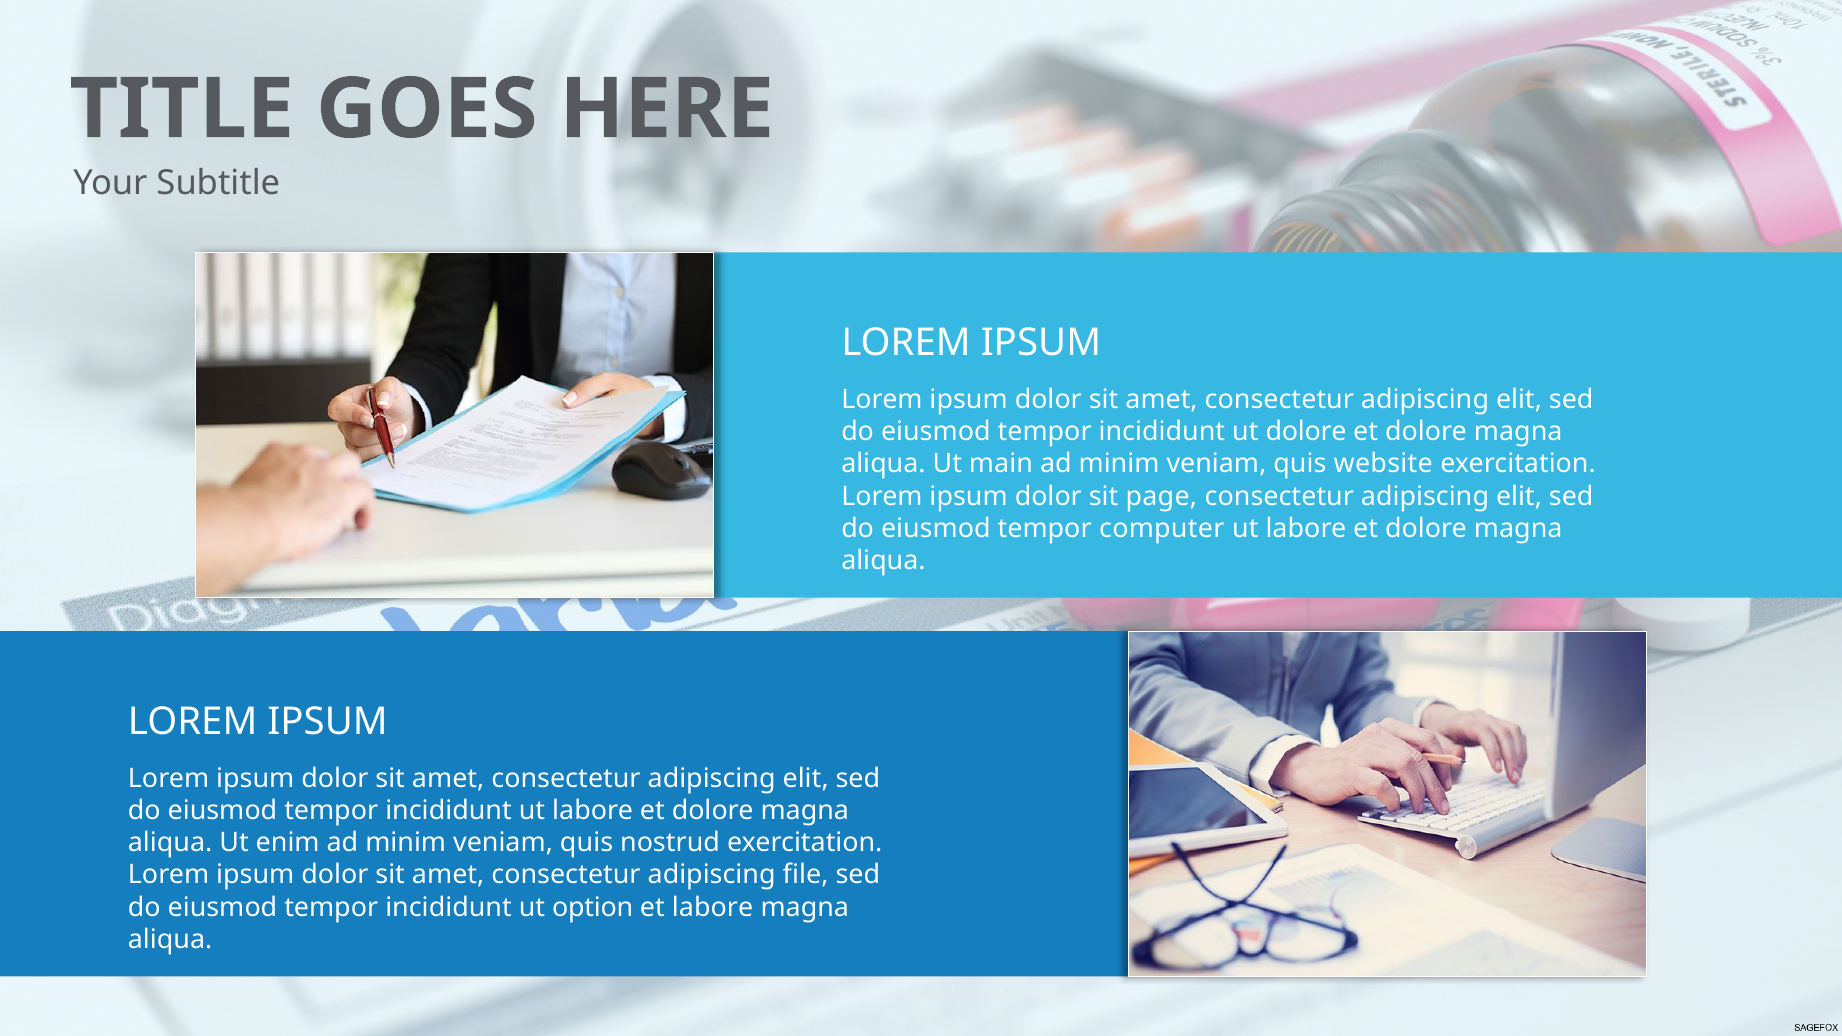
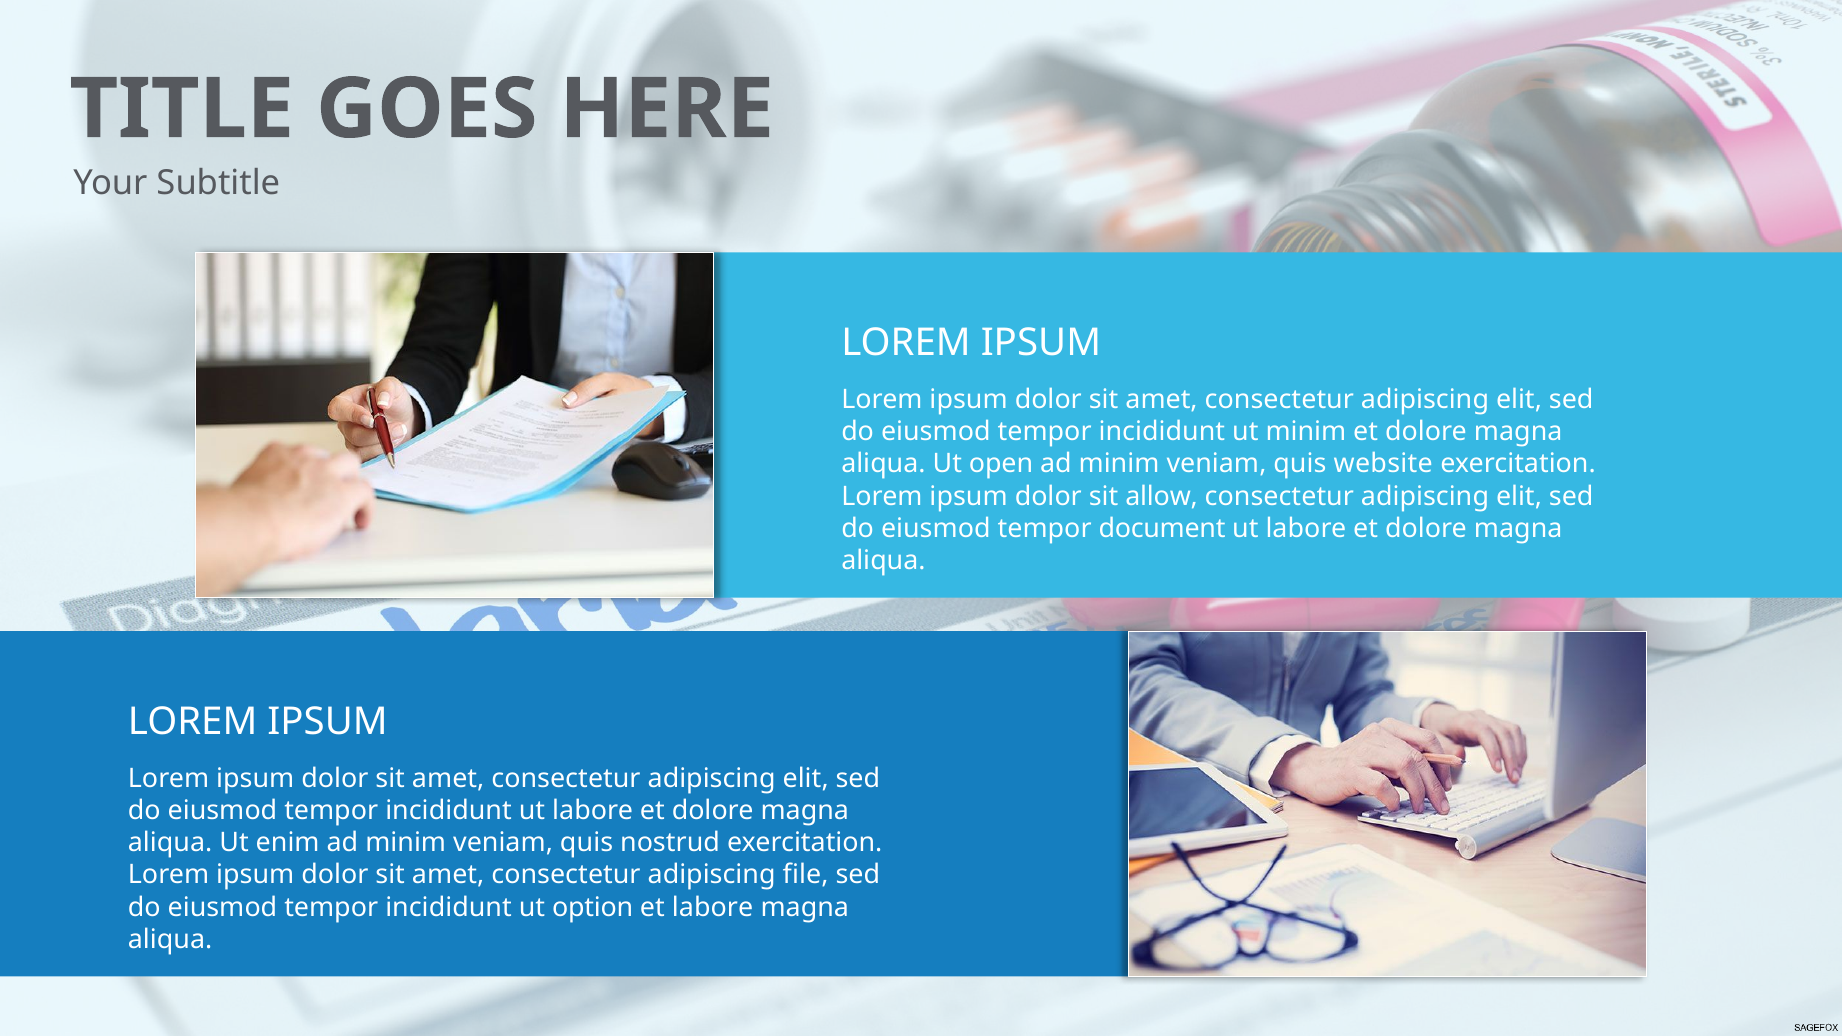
ut dolore: dolore -> minim (1306, 432)
main: main -> open (1001, 464)
page: page -> allow (1162, 496)
computer: computer -> document (1162, 529)
